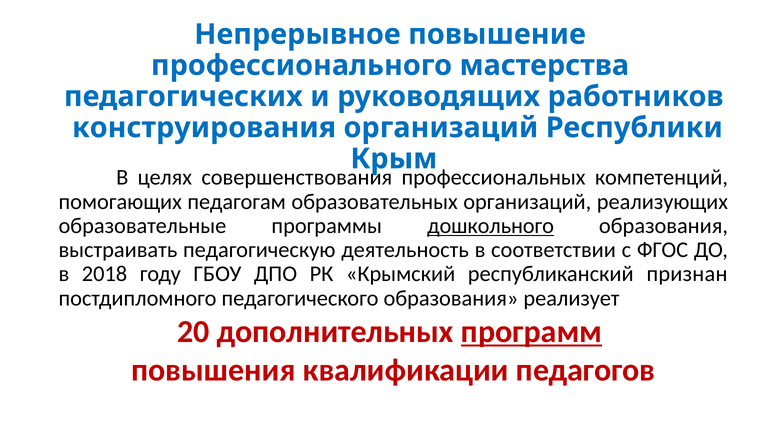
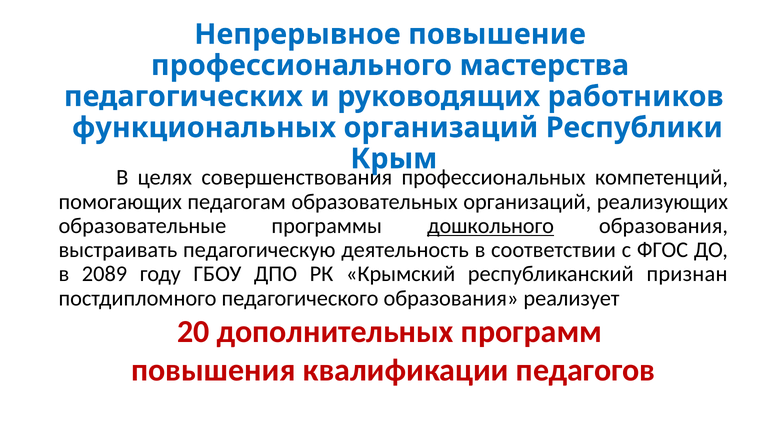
конструирования: конструирования -> функциональных (204, 128)
2018: 2018 -> 2089 (105, 274)
программ underline: present -> none (532, 332)
